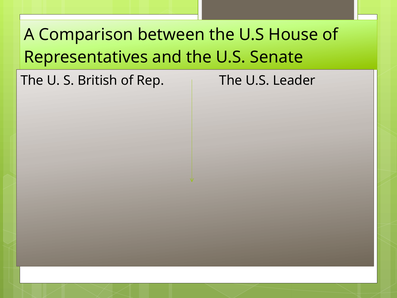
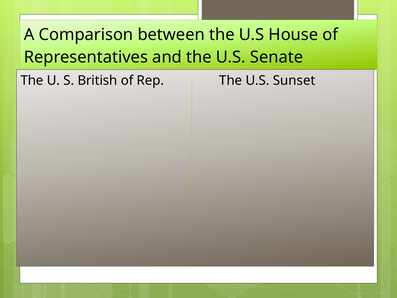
Leader: Leader -> Sunset (294, 80)
